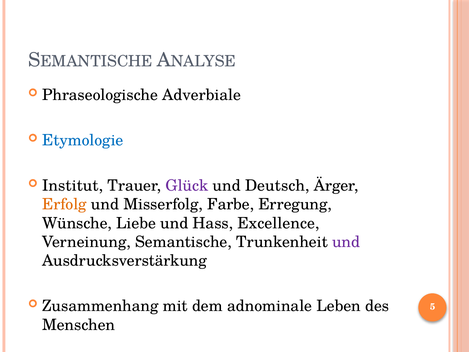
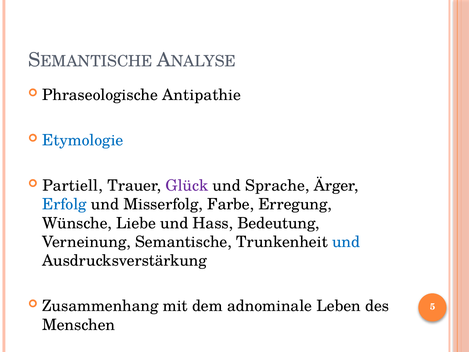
Adverbiale: Adverbiale -> Antipathie (202, 95)
Institut: Institut -> Partiell (73, 186)
Deutsch: Deutsch -> Sprache (277, 186)
Erfolg colour: orange -> blue (64, 204)
Excellence: Excellence -> Bedeutung (279, 223)
und colour: purple -> blue (346, 242)
